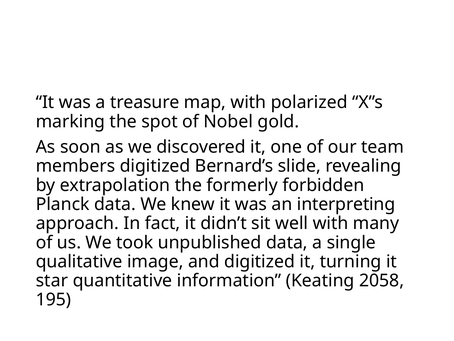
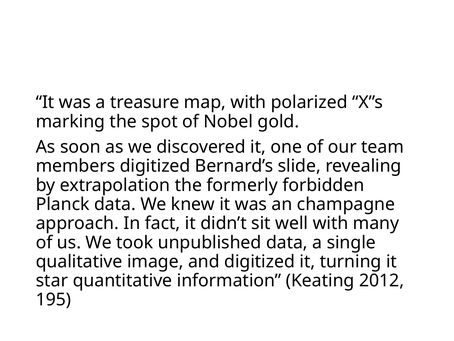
interpreting: interpreting -> champagne (346, 204)
2058: 2058 -> 2012 (382, 280)
